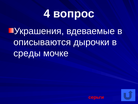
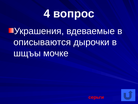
среды: среды -> шщъы (27, 53)
